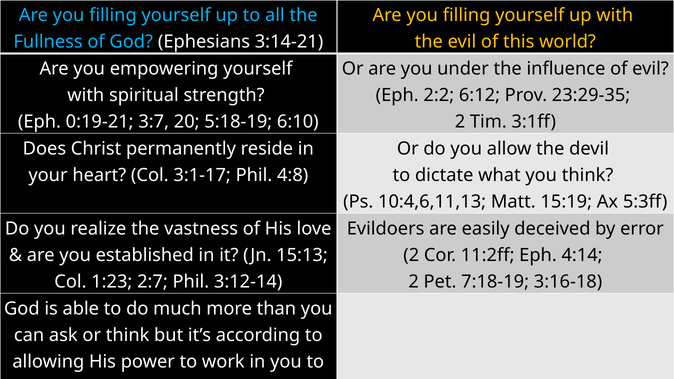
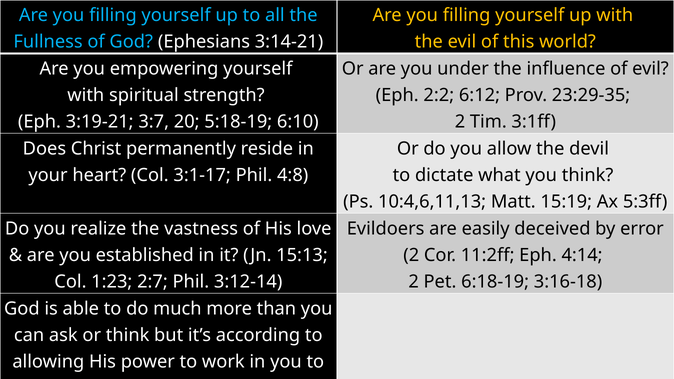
0:19-21: 0:19-21 -> 3:19-21 (100, 122)
7:18-19: 7:18-19 -> 6:18-19 (495, 282)
